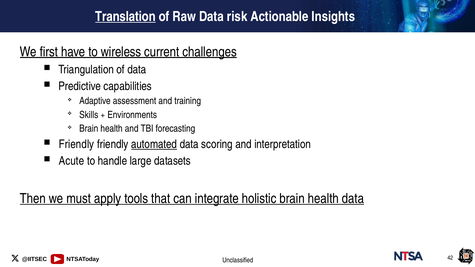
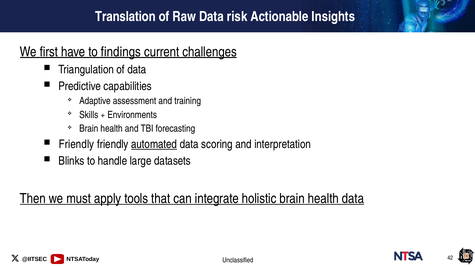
Translation underline: present -> none (126, 16)
wireless: wireless -> findings (121, 52)
Acute: Acute -> Blinks (71, 161)
